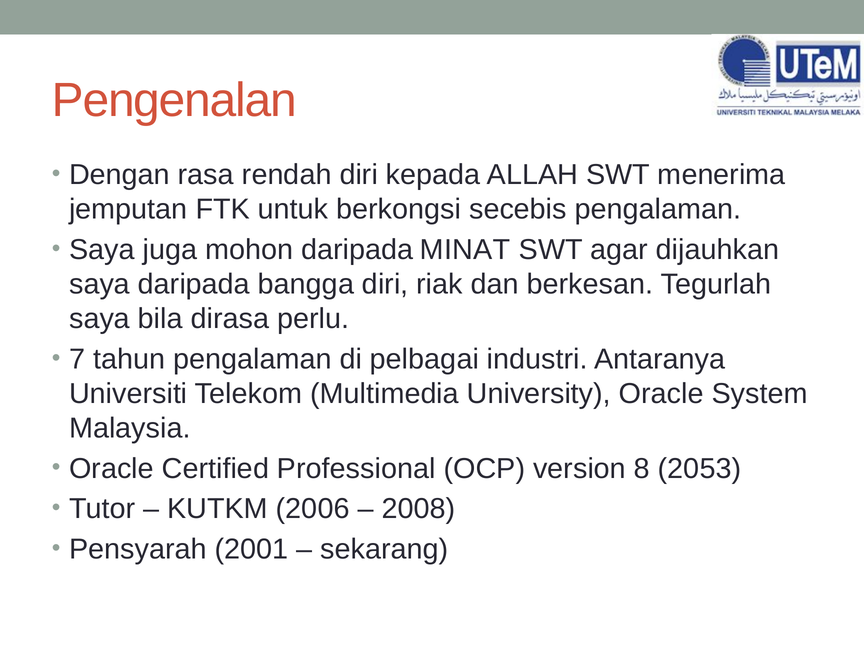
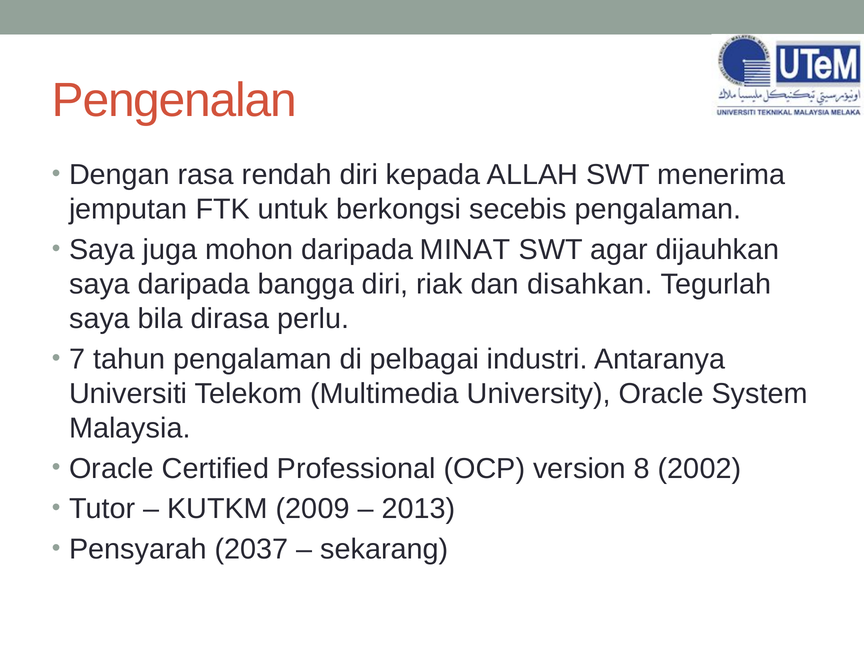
berkesan: berkesan -> disahkan (590, 284)
2053: 2053 -> 2002 (700, 469)
2006: 2006 -> 2009 (313, 509)
2008: 2008 -> 2013 (418, 509)
2001: 2001 -> 2037 (252, 549)
